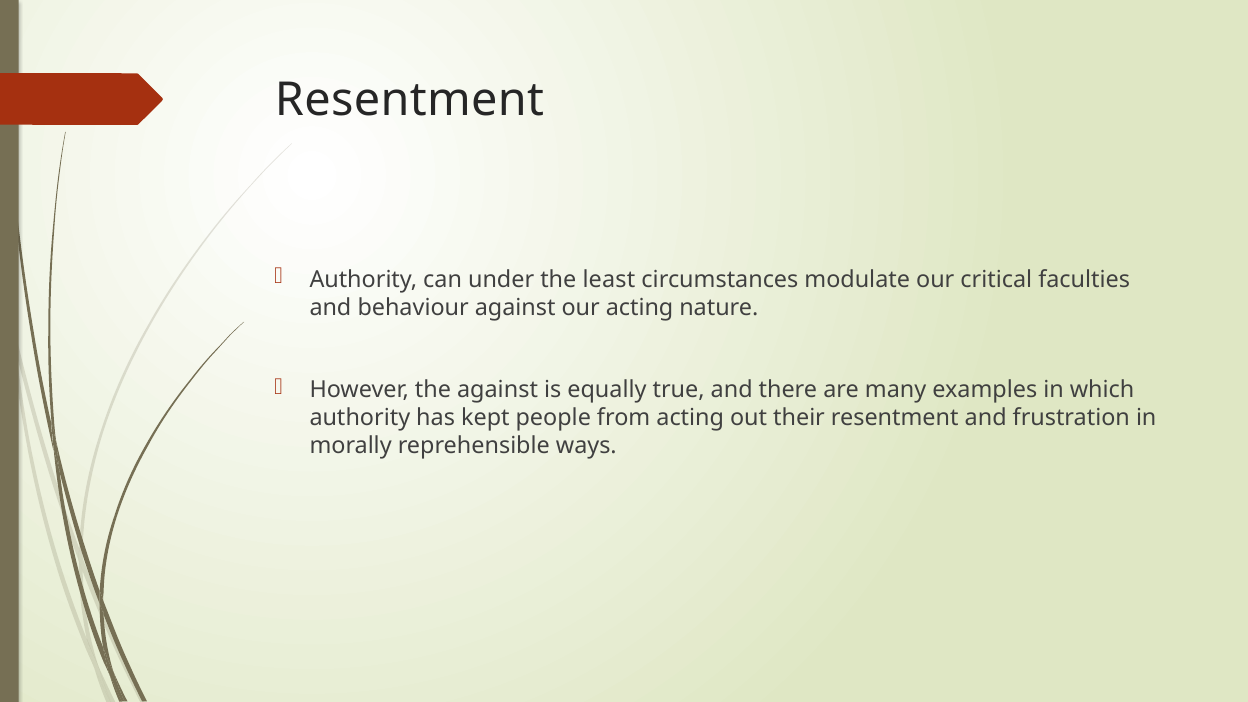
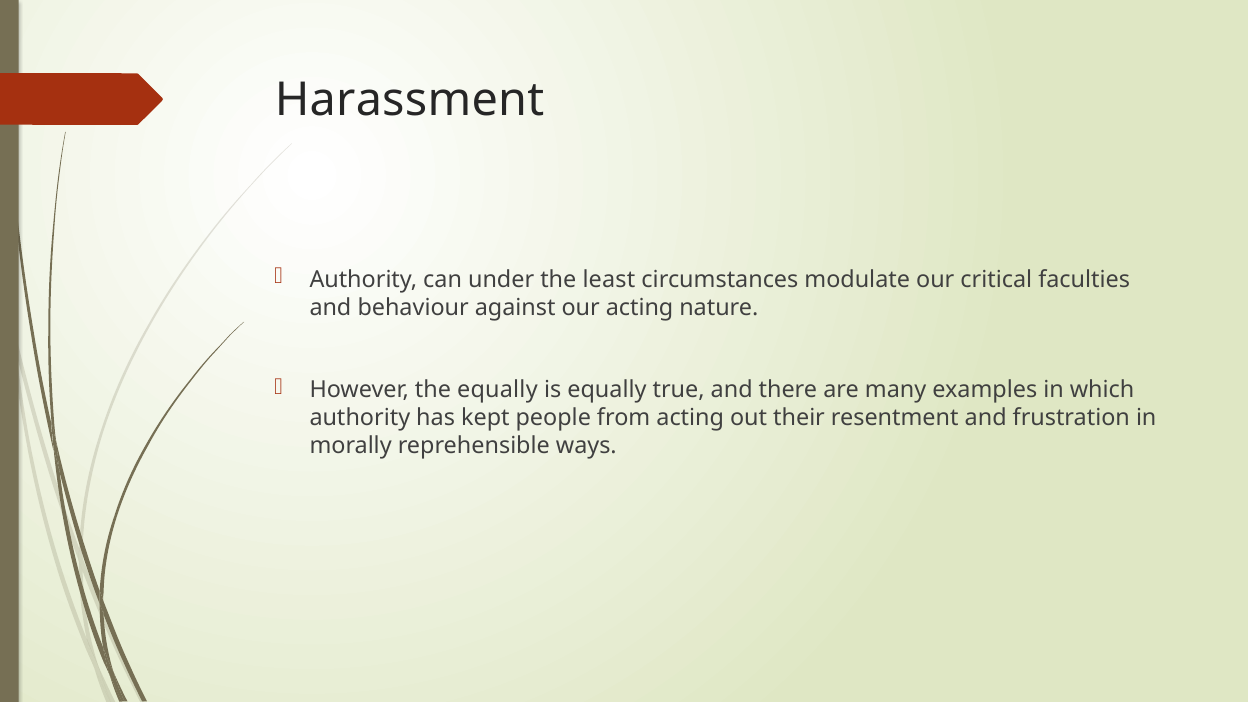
Resentment: Resentment -> Harassment (410, 100)
the against: against -> equally (497, 390)
